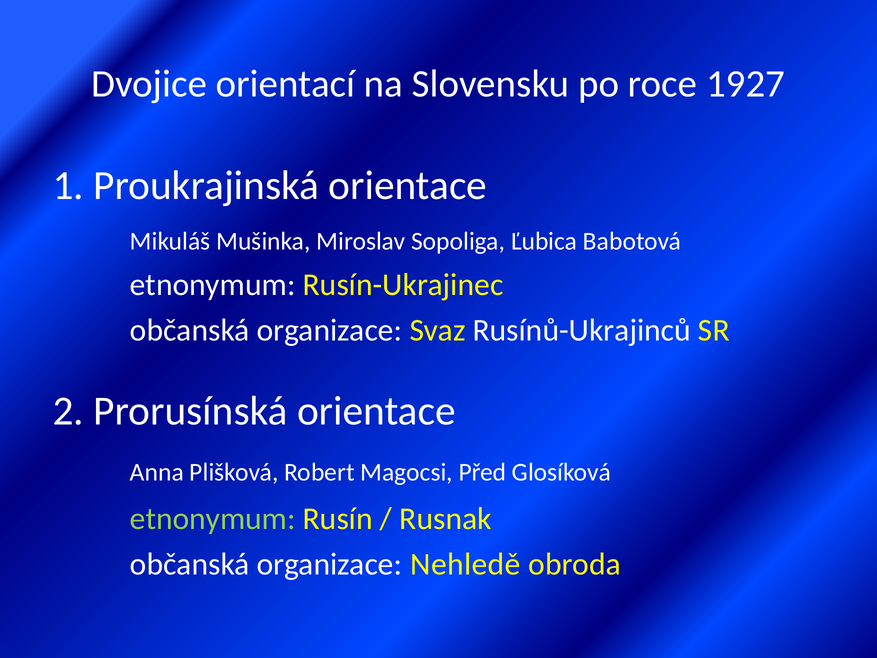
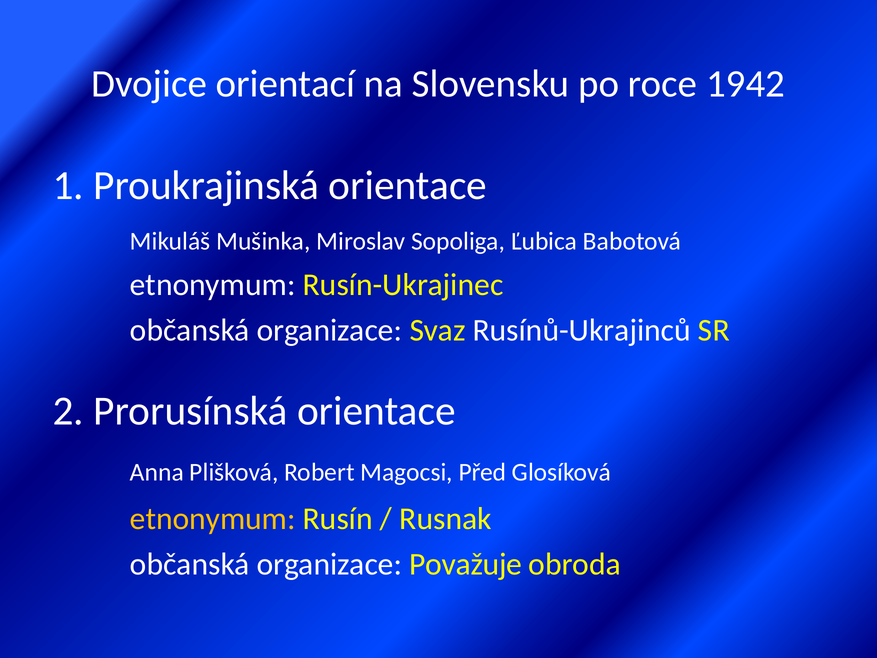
1927: 1927 -> 1942 (746, 84)
etnonymum colour: light green -> yellow (213, 519)
Nehledě: Nehledě -> Považuje (466, 564)
